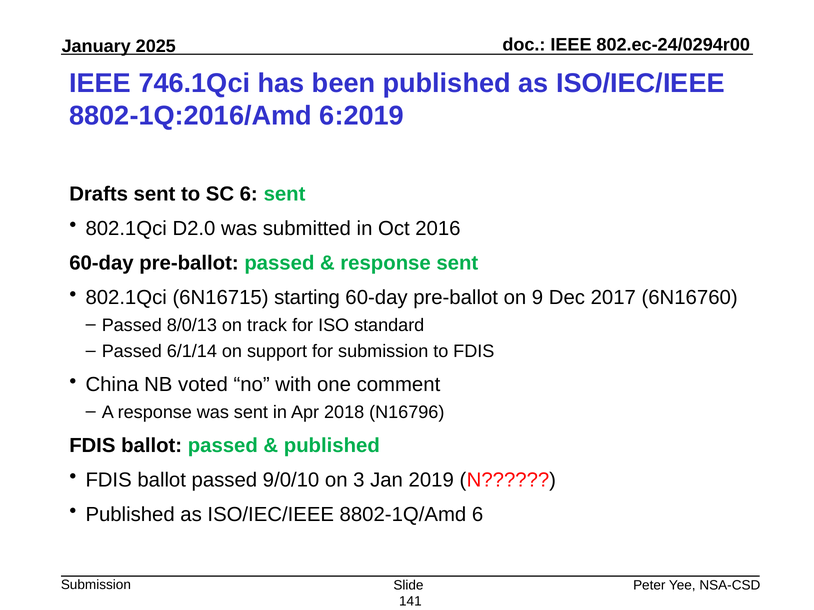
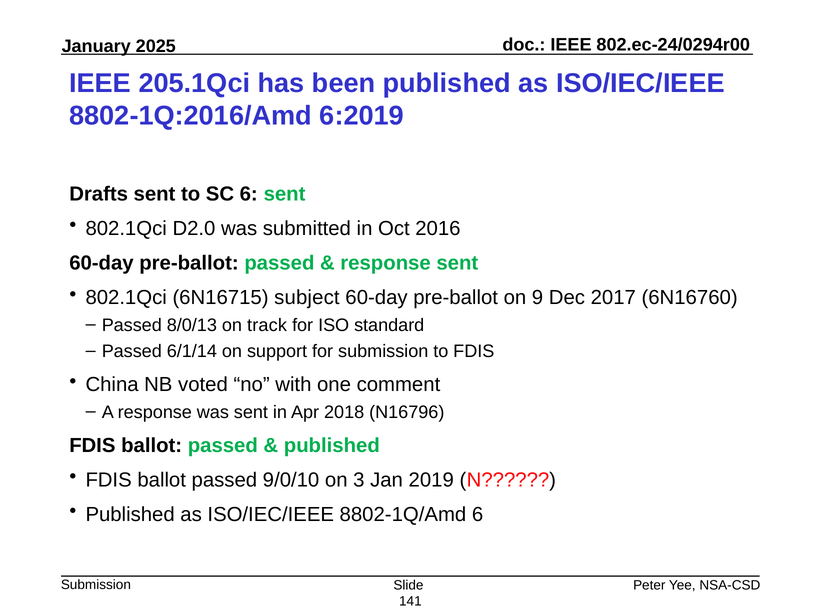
746.1Qci: 746.1Qci -> 205.1Qci (194, 83)
starting: starting -> subject (307, 298)
